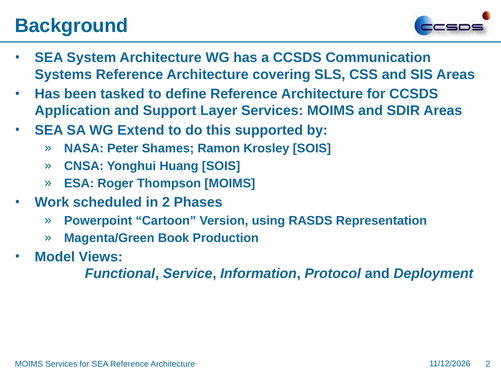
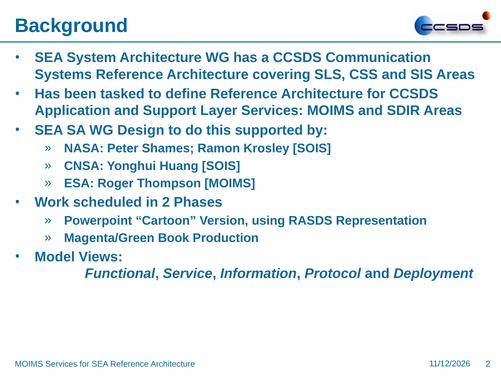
Extend: Extend -> Design (141, 130)
